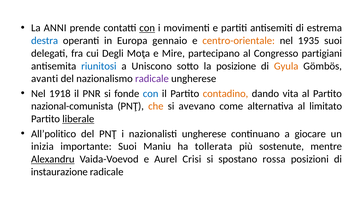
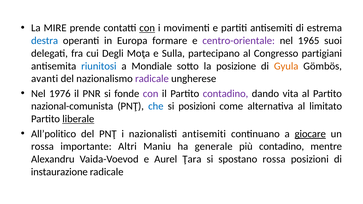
ANNI: ANNI -> MIRE (55, 28)
gennaio: gennaio -> formare (170, 41)
centro-orientale colour: orange -> purple (239, 41)
1935: 1935 -> 1965 (309, 41)
Mire: Mire -> Sulla (173, 53)
Uniscono: Uniscono -> Mondiale (152, 66)
1918: 1918 -> 1976 (60, 94)
con colour: blue -> purple (151, 94)
contadino colour: orange -> purple (226, 94)
che colour: orange -> blue (156, 106)
si avevano: avevano -> posizioni (197, 106)
nazionalisti ungherese: ungherese -> antisemiti (204, 134)
giocare underline: none -> present (310, 134)
inizia: inizia -> rossa (42, 147)
importante Suoi: Suoi -> Altri (127, 147)
tollerata: tollerata -> generale (214, 147)
più sostenute: sostenute -> contadino (282, 147)
Alexandru underline: present -> none (53, 159)
Crisi: Crisi -> Ţara (192, 159)
